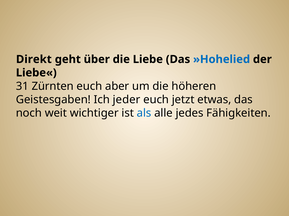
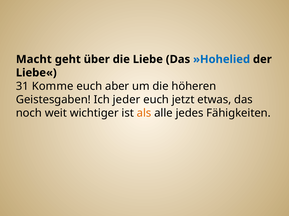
Direkt: Direkt -> Macht (34, 60)
Zürnten: Zürnten -> Komme (53, 86)
als colour: blue -> orange (144, 113)
